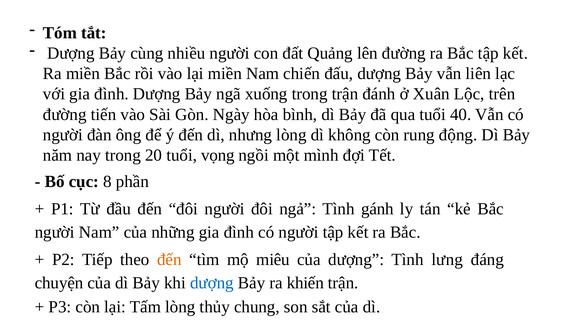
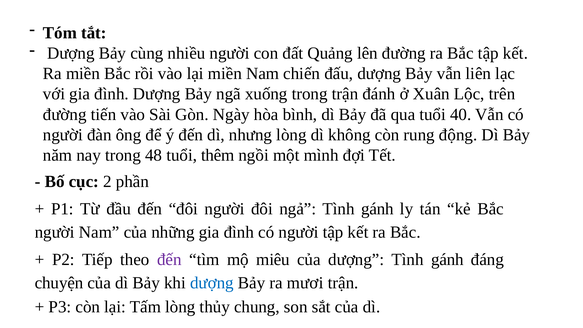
20: 20 -> 48 (154, 155)
vọng: vọng -> thêm (218, 155)
8: 8 -> 2 (107, 182)
đến colour: orange -> purple (169, 259)
dượng Tình lưng: lưng -> gánh (447, 259)
khiến: khiến -> mươi (305, 283)
